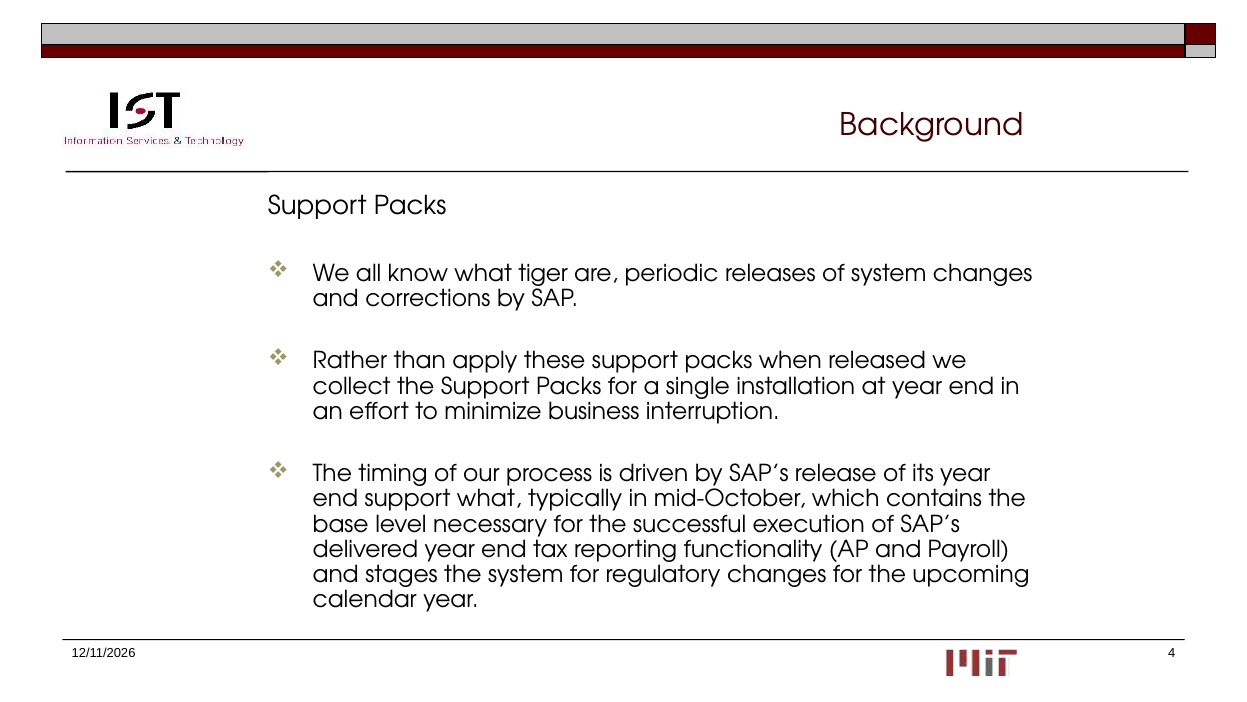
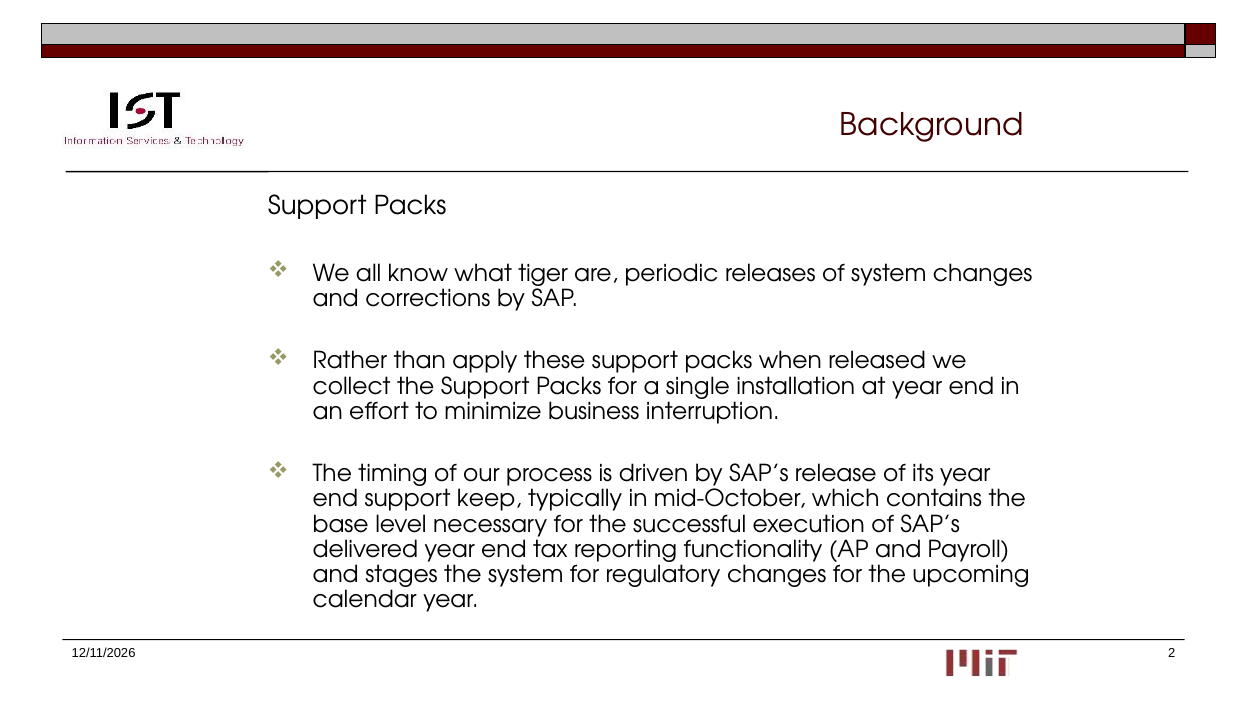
support what: what -> keep (489, 499)
4: 4 -> 2 (1172, 652)
